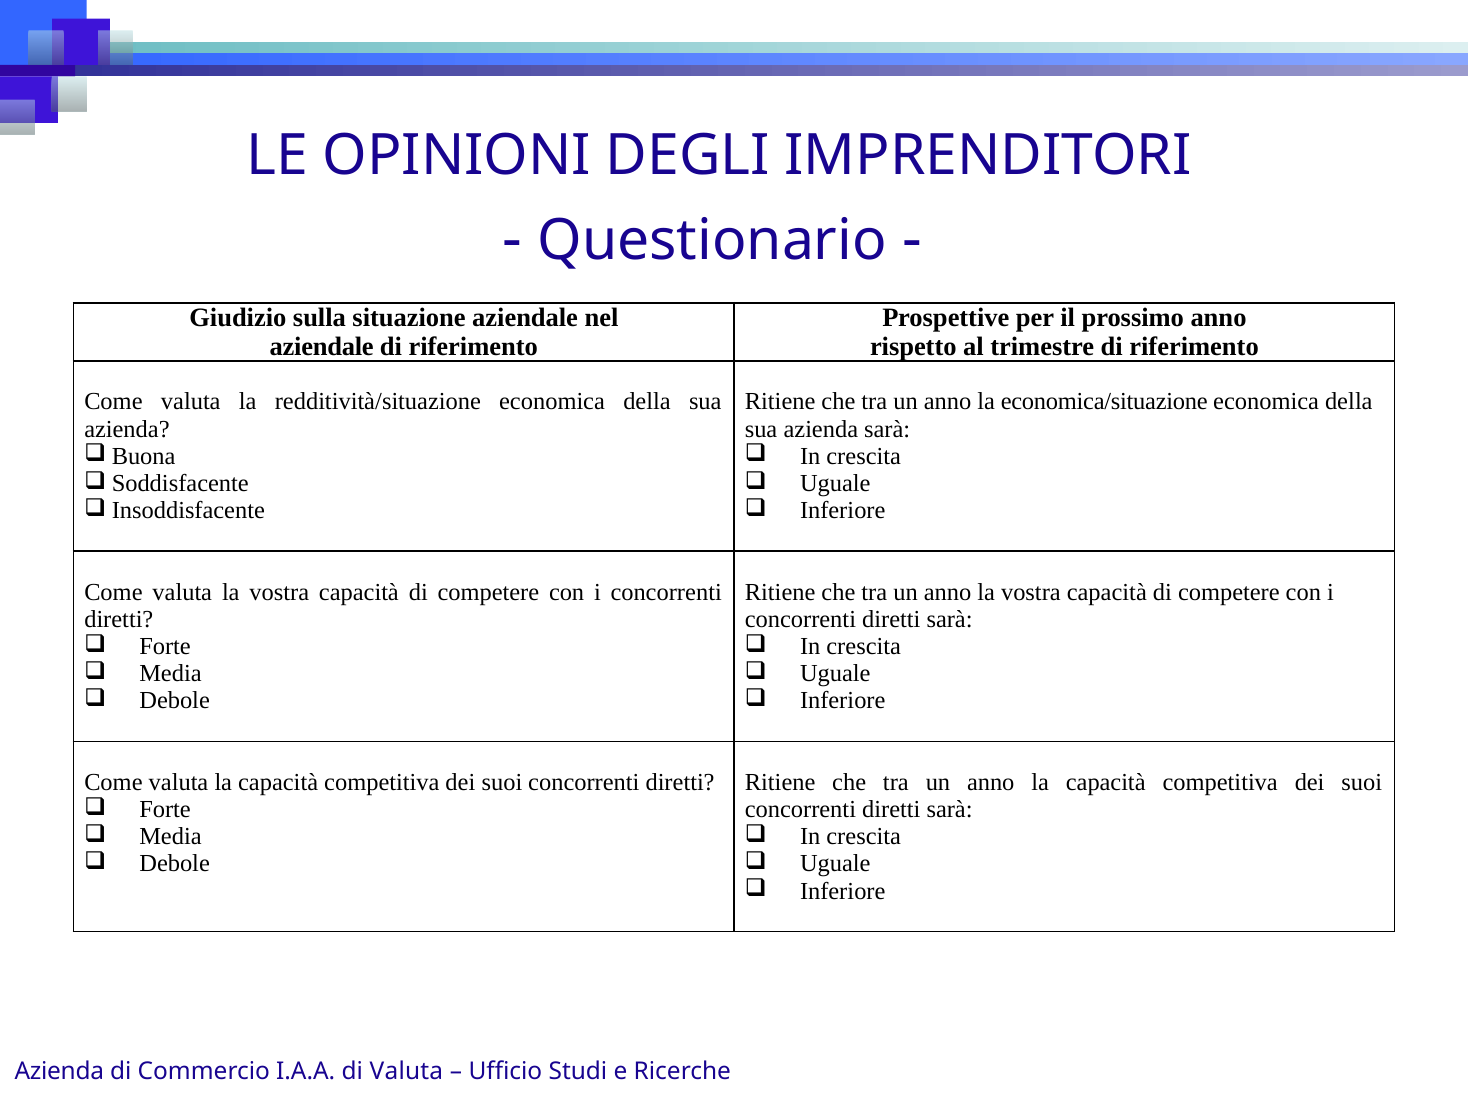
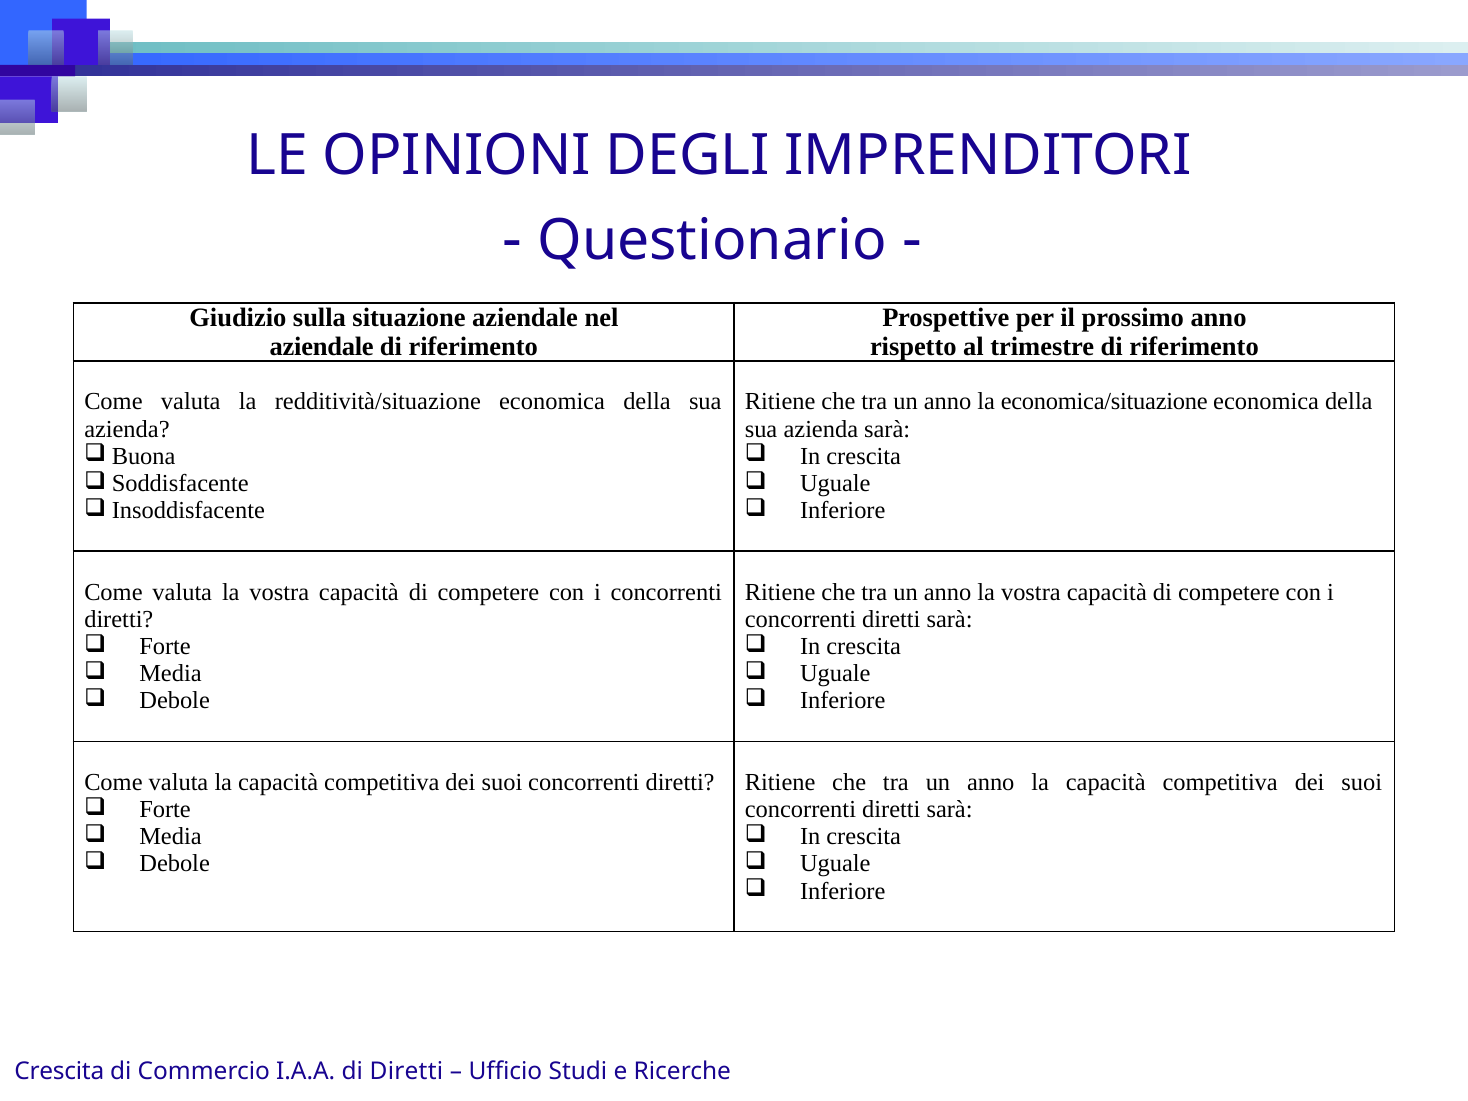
Azienda: Azienda -> Crescita (59, 1071)
di Valuta: Valuta -> Diretti (406, 1071)
